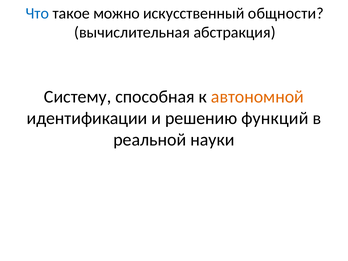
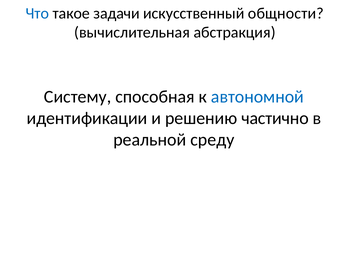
можно: можно -> задачи (117, 13)
автономной colour: orange -> blue (257, 97)
функций: функций -> частично (275, 118)
науки: науки -> среду (212, 140)
